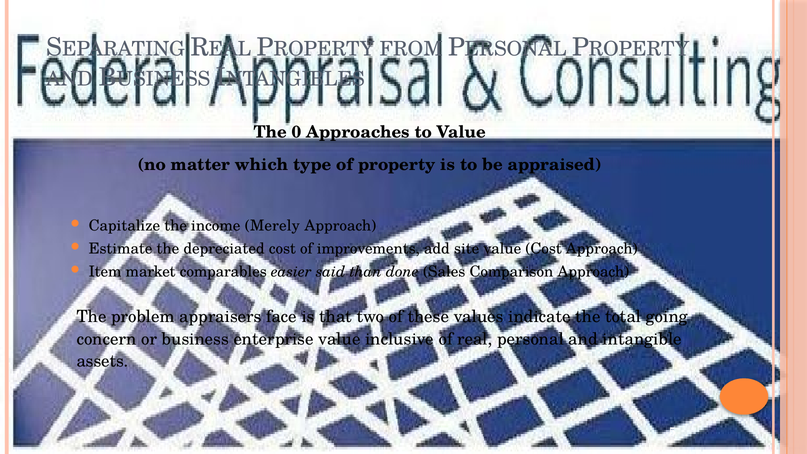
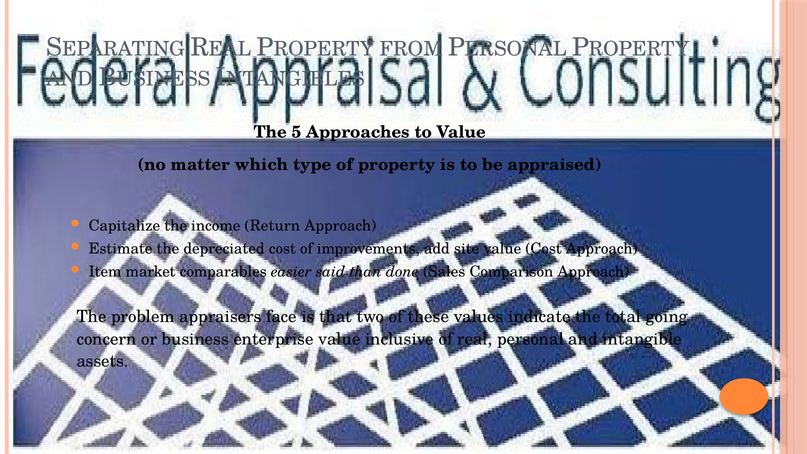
The 0: 0 -> 5 (297, 132)
Merely: Merely -> Return (272, 226)
